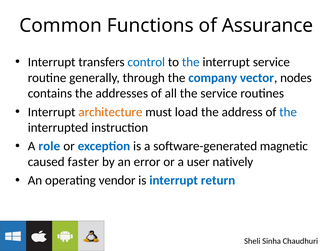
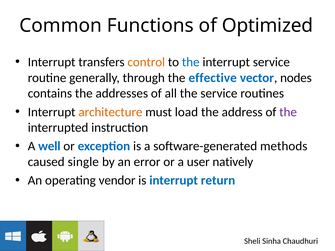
Assurance: Assurance -> Optimized (267, 26)
control colour: blue -> orange (146, 62)
company: company -> effective (213, 78)
the colour: blue -> purple (288, 112)
role: role -> well (49, 146)
magnetic: magnetic -> methods (284, 146)
faster: faster -> single (83, 162)
